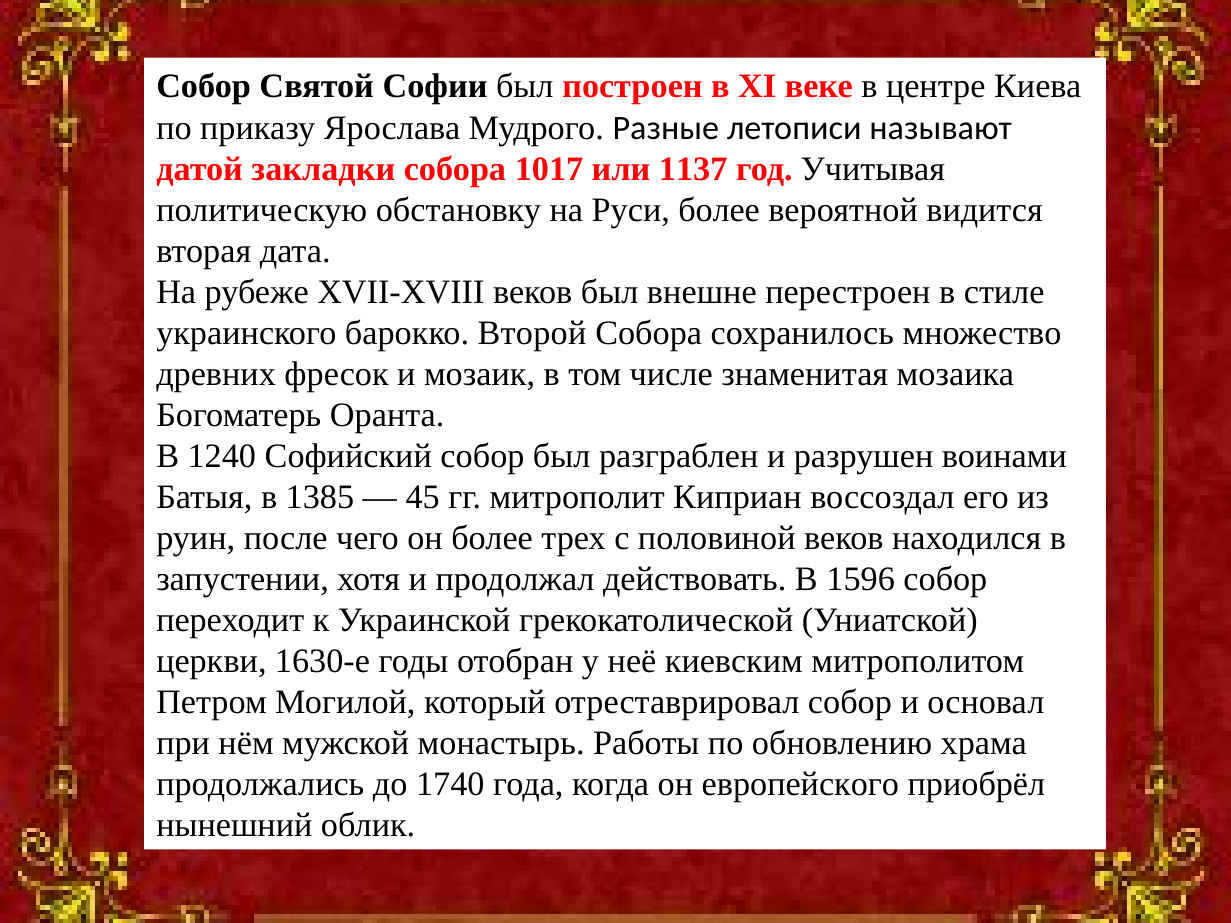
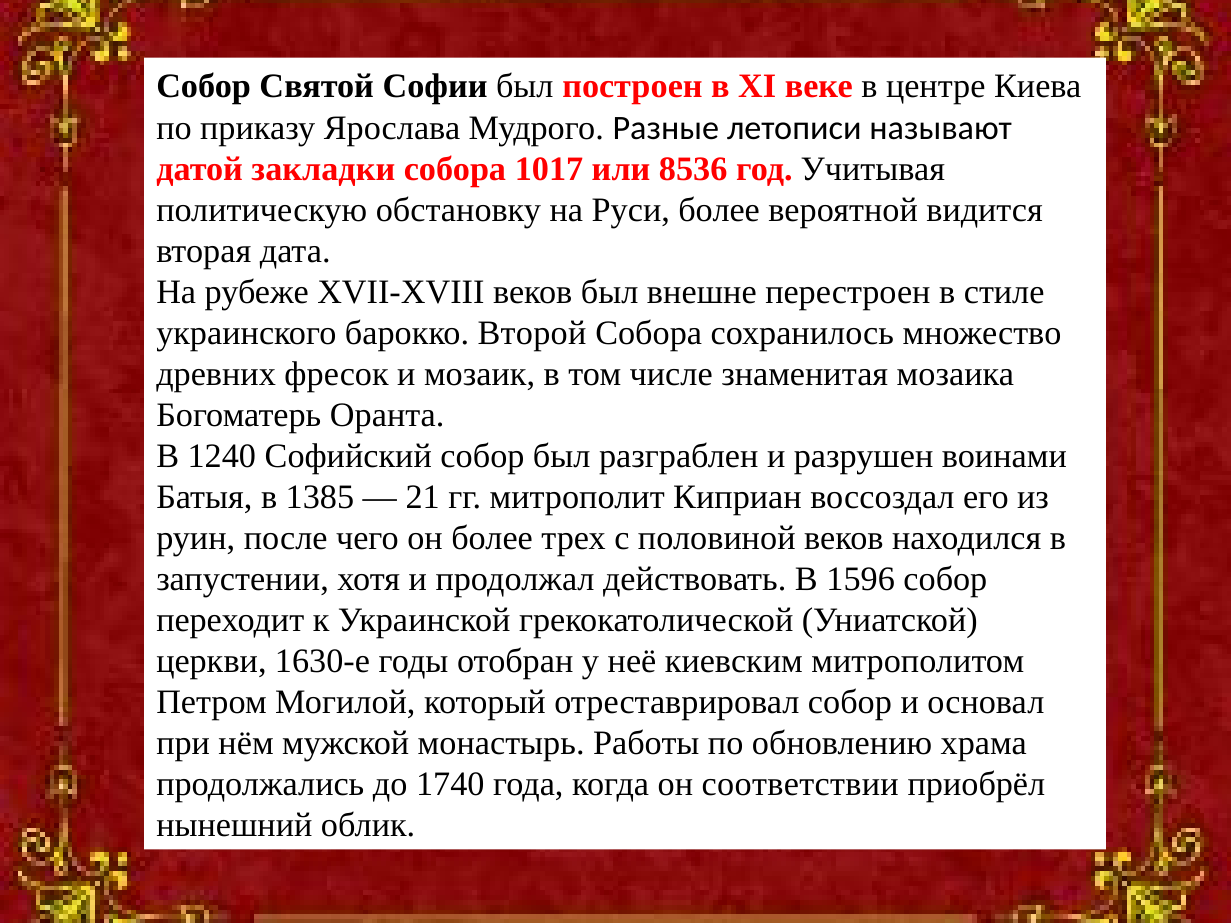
1137: 1137 -> 8536 (693, 169)
45: 45 -> 21 (423, 497)
европейского: европейского -> соответствии (800, 785)
